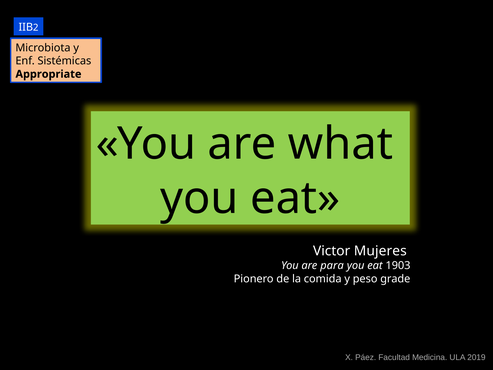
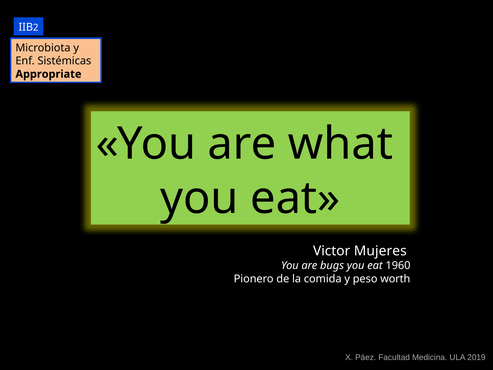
para: para -> bugs (332, 265)
1903: 1903 -> 1960 (398, 265)
grade: grade -> worth (395, 279)
